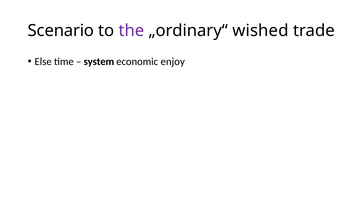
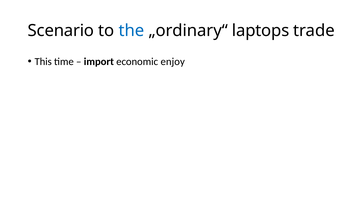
the colour: purple -> blue (131, 31)
wished: wished -> laptops (261, 31)
Else: Else -> This (43, 62)
system: system -> import (99, 62)
